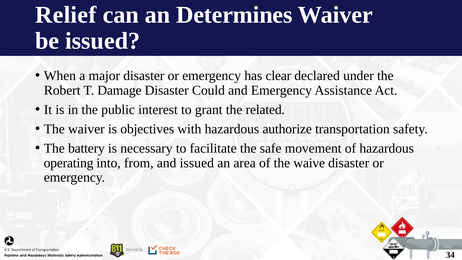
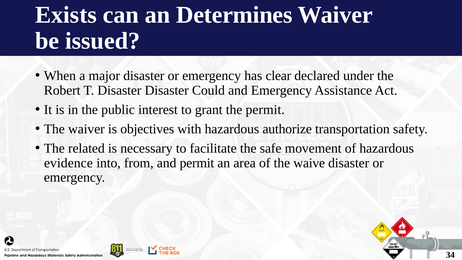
Relief: Relief -> Exists (66, 15)
T Damage: Damage -> Disaster (119, 90)
the related: related -> permit (265, 110)
battery: battery -> related (86, 148)
operating: operating -> evidence (68, 163)
and issued: issued -> permit (197, 163)
